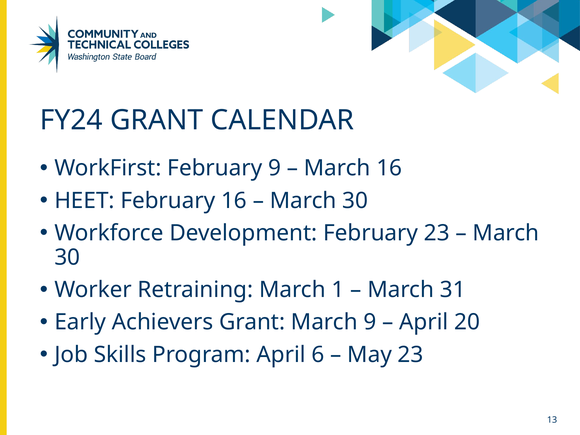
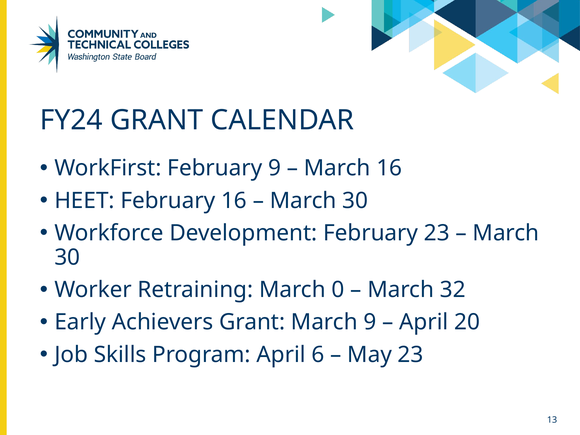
1: 1 -> 0 (338, 290)
31: 31 -> 32 (453, 290)
